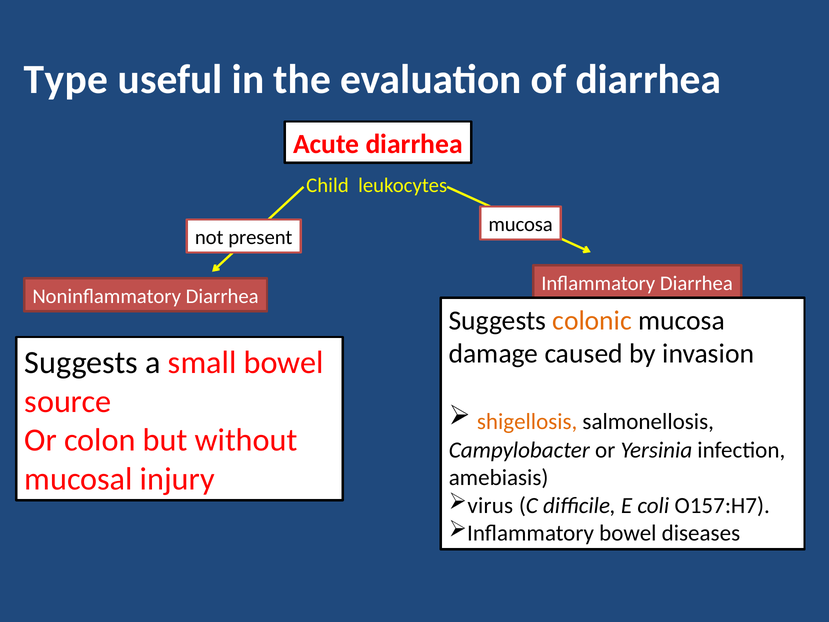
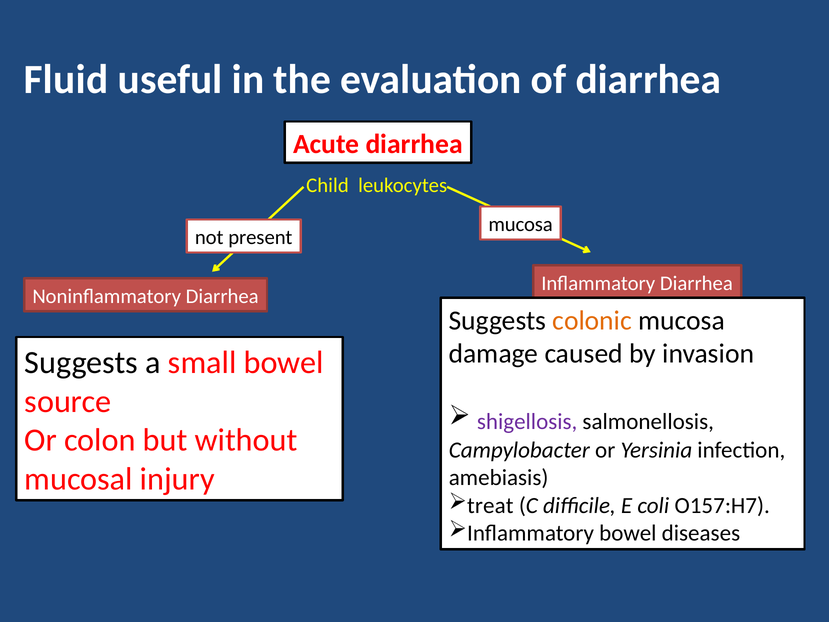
Type: Type -> Fluid (66, 80)
shigellosis colour: orange -> purple (527, 421)
virus: virus -> treat (490, 505)
